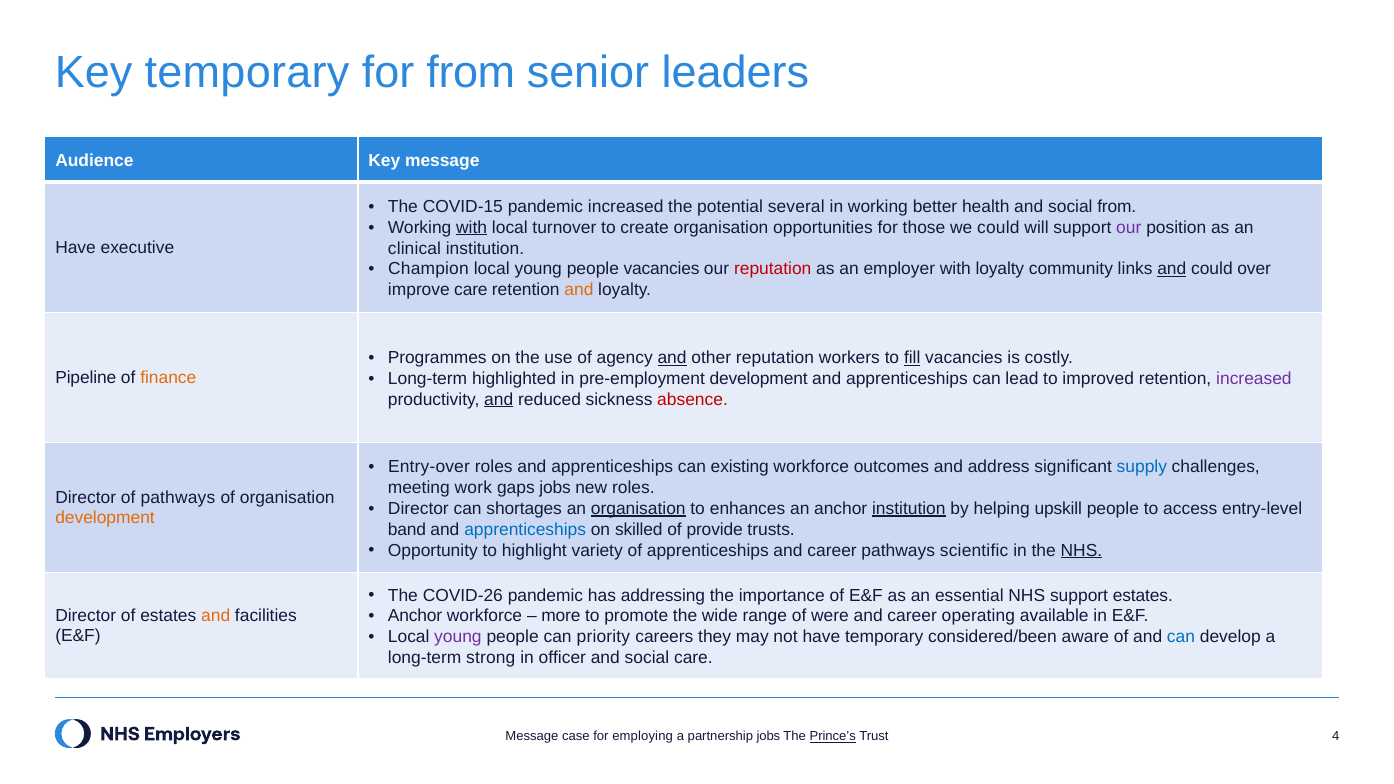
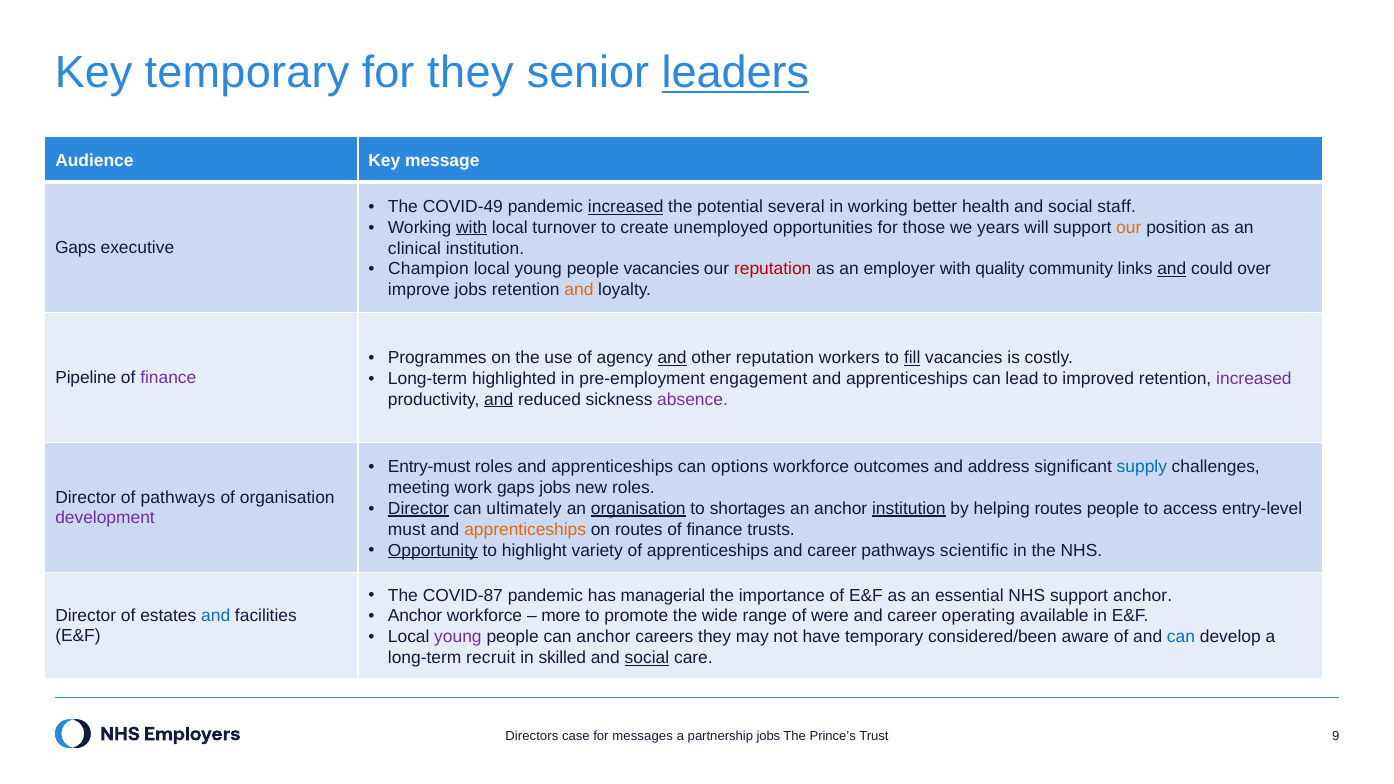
for from: from -> they (470, 73)
leaders underline: none -> present (735, 73)
COVID-15: COVID-15 -> COVID-49 (463, 207)
increased underline: none -> present (626, 207)
social from: from -> staff (1117, 207)
create organisation: organisation -> unemployed (721, 228)
we could: could -> years (998, 228)
our colour: purple -> orange (1129, 228)
Have: Have -> Gaps (76, 248)
with loyalty: loyalty -> quality (1000, 269)
improve care: care -> jobs (471, 290)
finance colour: orange -> purple (168, 378)
pre-employment development: development -> engagement (759, 378)
absence colour: red -> purple (693, 399)
Entry-over: Entry-over -> Entry-must (429, 467)
existing: existing -> options (740, 467)
Director underline: none -> present (418, 509)
shortages: shortages -> ultimately (524, 509)
enhances: enhances -> shortages (748, 509)
helping upskill: upskill -> routes (1058, 509)
development colour: orange -> purple (105, 518)
band: band -> must (407, 529)
apprenticeships colour: blue -> orange (525, 529)
on skilled: skilled -> routes (639, 529)
provide: provide -> finance (715, 529)
Opportunity underline: none -> present (433, 550)
NHS underline: present -> none (1081, 550)
COVID-26: COVID-26 -> COVID-87 (463, 595)
addressing: addressing -> managerial (663, 595)
support estates: estates -> anchor (1143, 595)
and colour: orange -> blue (216, 616)
can priority: priority -> anchor (603, 637)
strong: strong -> recruit (491, 658)
officer: officer -> skilled (562, 658)
social underline: none -> present (647, 658)
Message: Message -> Directors (532, 737)
employing: employing -> messages (643, 737)
Prince’s underline: present -> none (833, 737)
4: 4 -> 9 (1336, 737)
